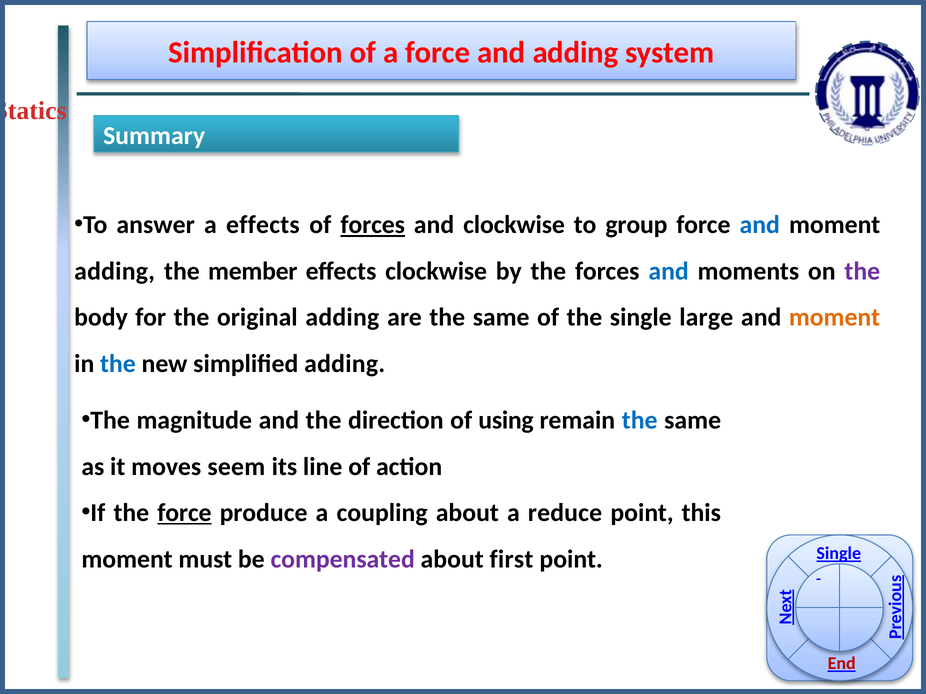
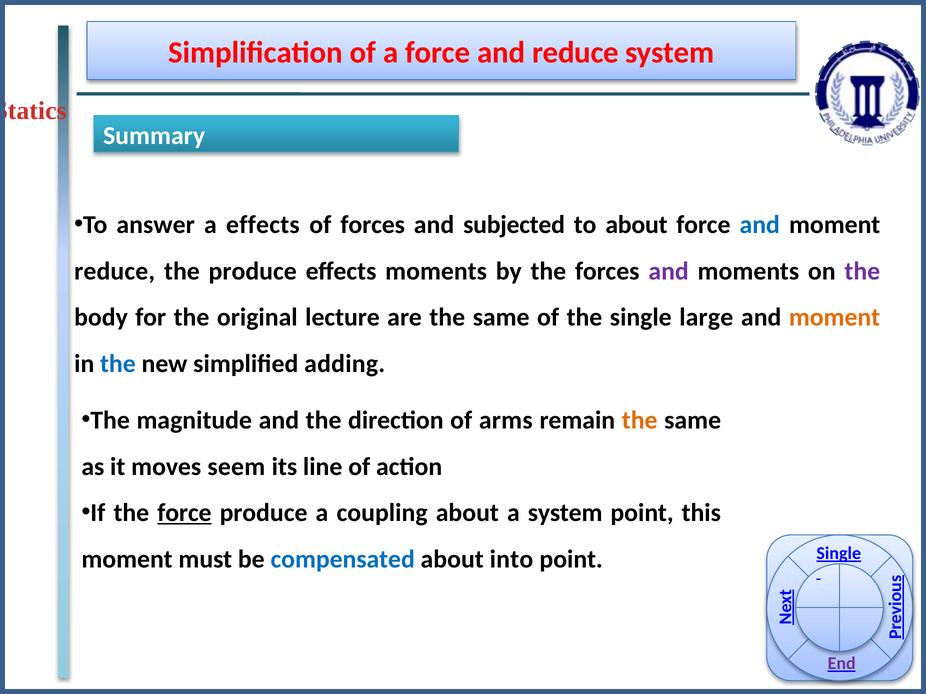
and adding: adding -> reduce (575, 53)
forces underline: present -> none (373, 225)
and clockwise: clockwise -> subjected (514, 225)
to group: group -> about (636, 225)
adding: adding -> reduce (115, 271)
the member: member -> produce (253, 271)
effects clockwise: clockwise -> moments (436, 271)
and colour: blue -> purple (669, 271)
original adding: adding -> lecture (343, 318)
using: using -> arms (506, 421)
the colour: blue -> orange (640, 421)
a reduce: reduce -> system (565, 513)
compensated colour: purple -> blue (343, 560)
first: first -> into (511, 560)
End colour: red -> purple (842, 664)
